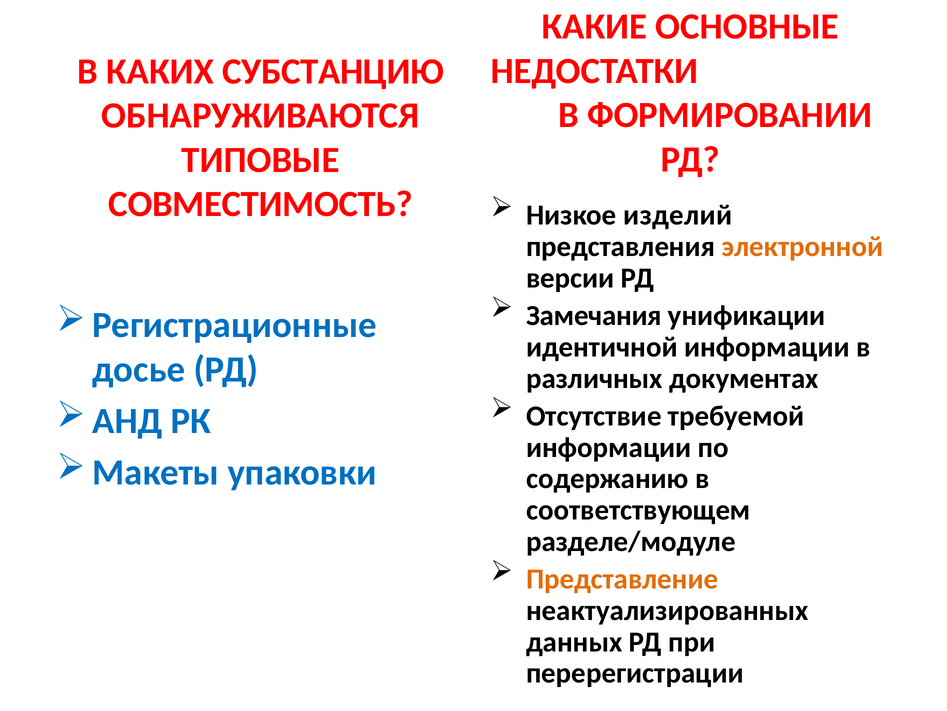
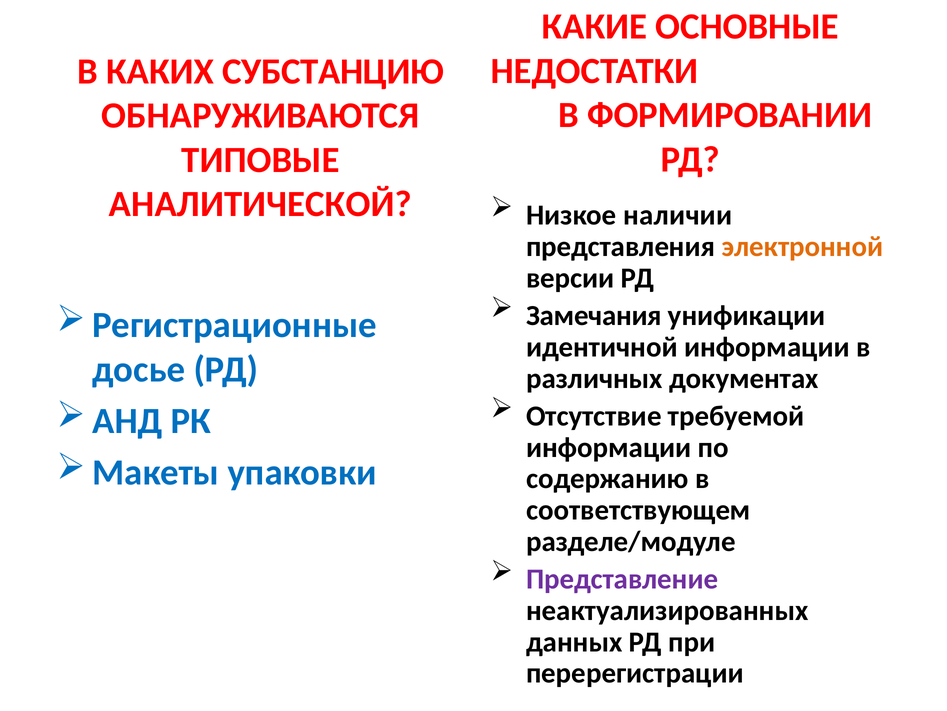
СОВМЕСТИМОСТЬ: СОВМЕСТИМОСТЬ -> АНАЛИТИЧЕСКОЙ (260, 204)
изделий: изделий -> наличии (678, 215)
Представление colour: orange -> purple (622, 579)
